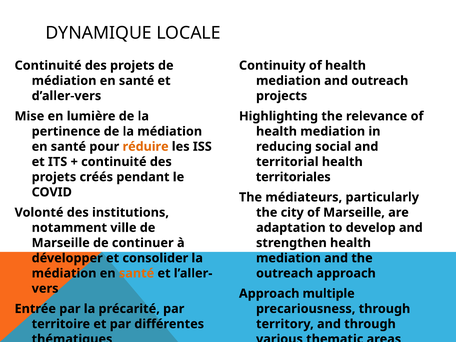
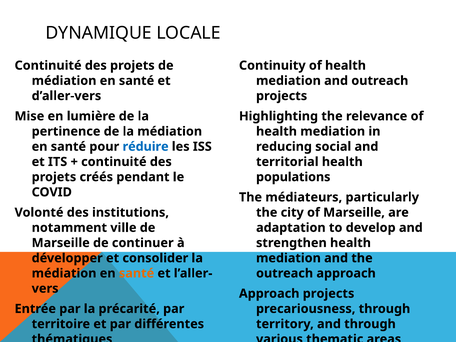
réduire colour: orange -> blue (146, 147)
territoriales: territoriales -> populations (293, 177)
Approach multiple: multiple -> projects (329, 294)
